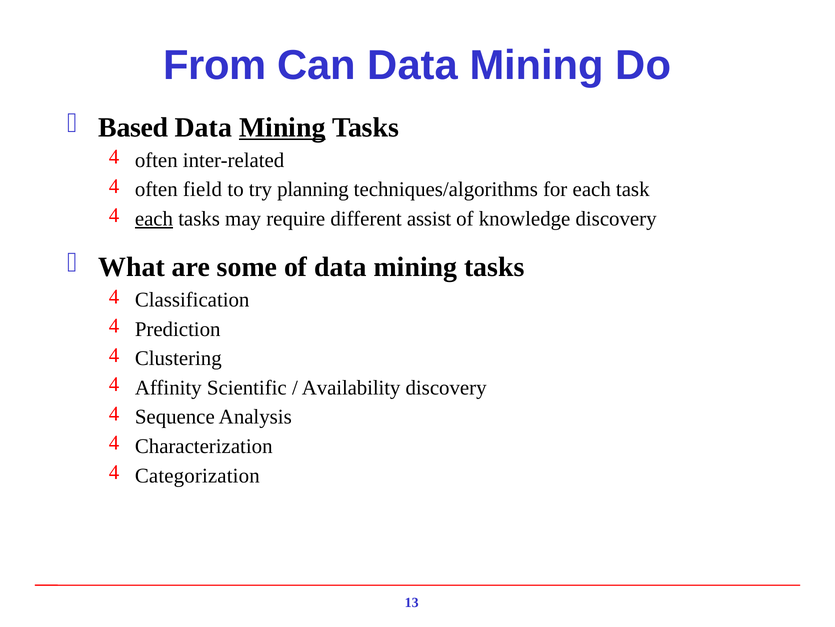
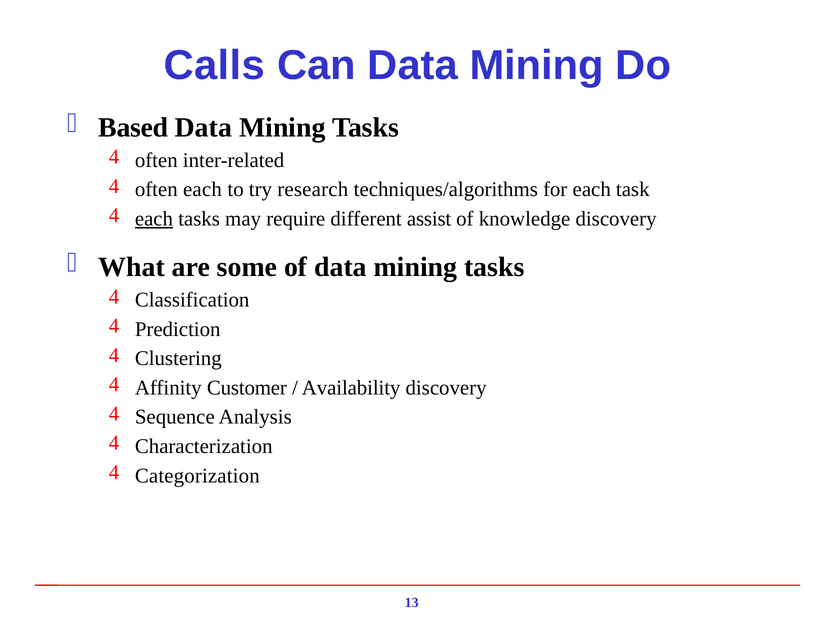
From: From -> Calls (214, 66)
Mining underline: present -> none (282, 127)
often field: field -> each (202, 189)
planning: planning -> research (313, 189)
Scientific: Scientific -> Customer (247, 387)
